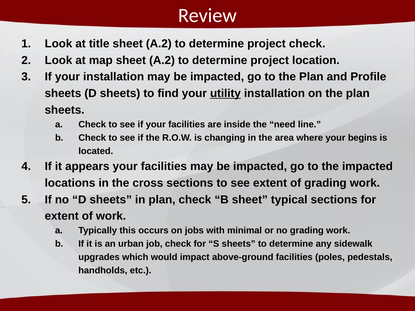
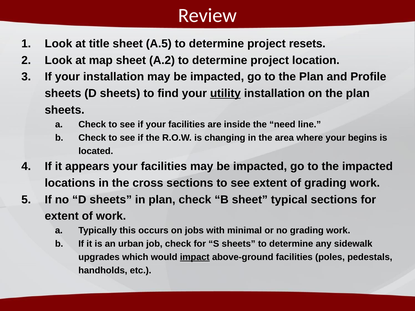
title sheet A.2: A.2 -> A.5 (159, 44)
project check: check -> resets (307, 44)
impact underline: none -> present (195, 257)
